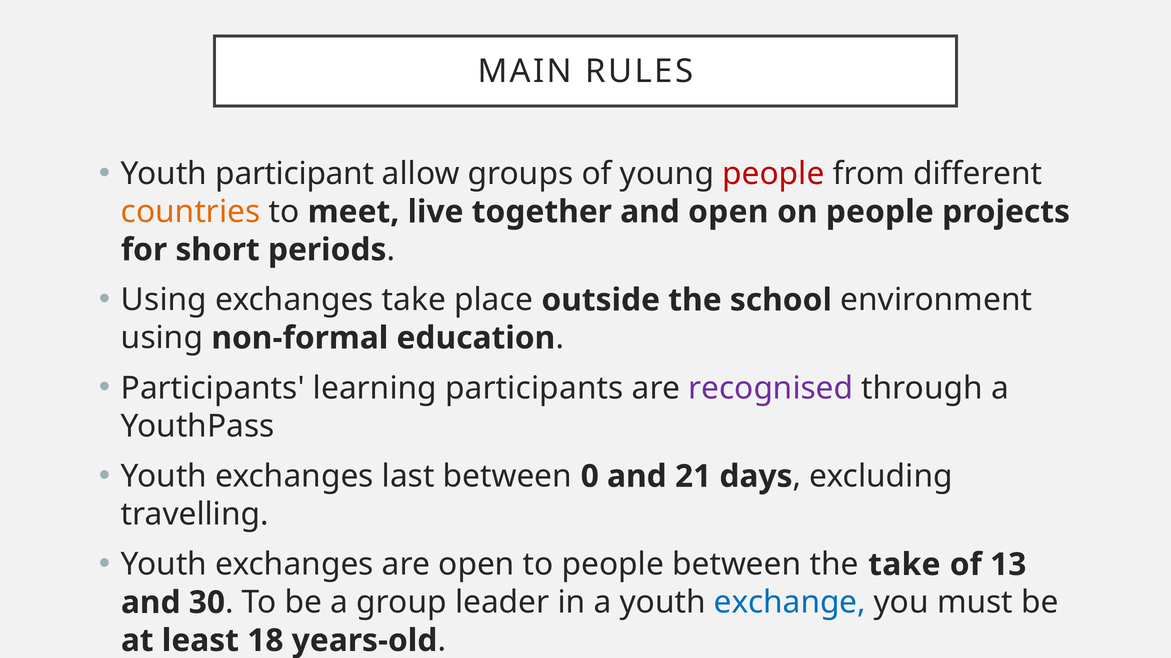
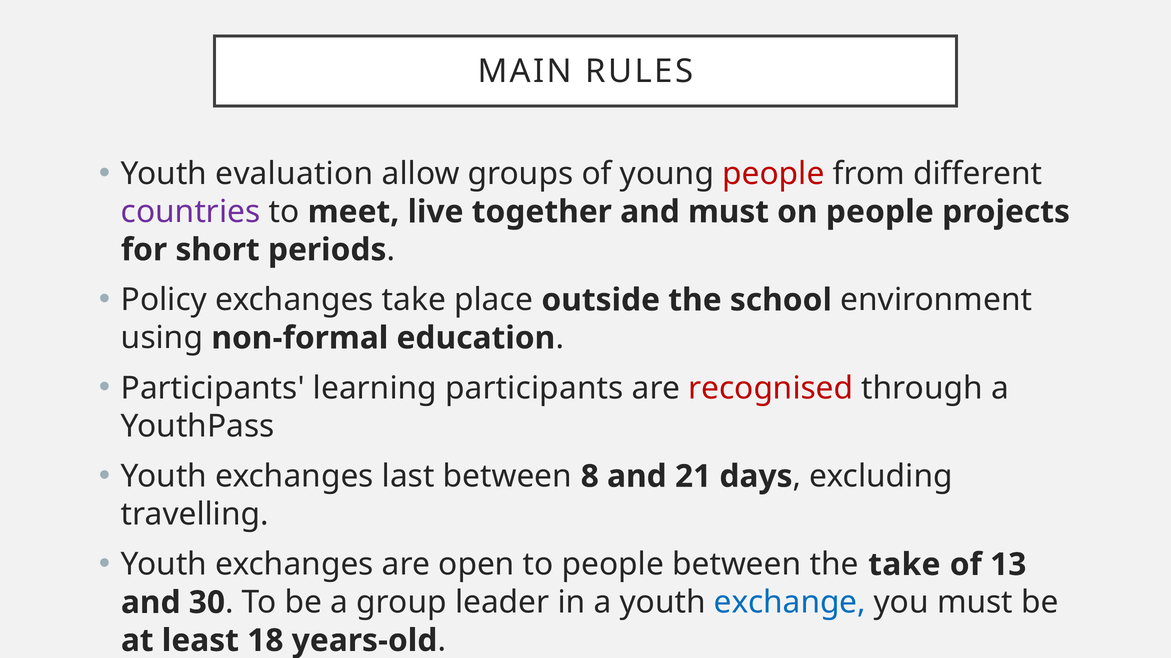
participant: participant -> evaluation (294, 174)
countries colour: orange -> purple (191, 212)
and open: open -> must (728, 212)
Using: Using -> Policy (164, 300)
recognised colour: purple -> red (771, 389)
0: 0 -> 8 (590, 477)
